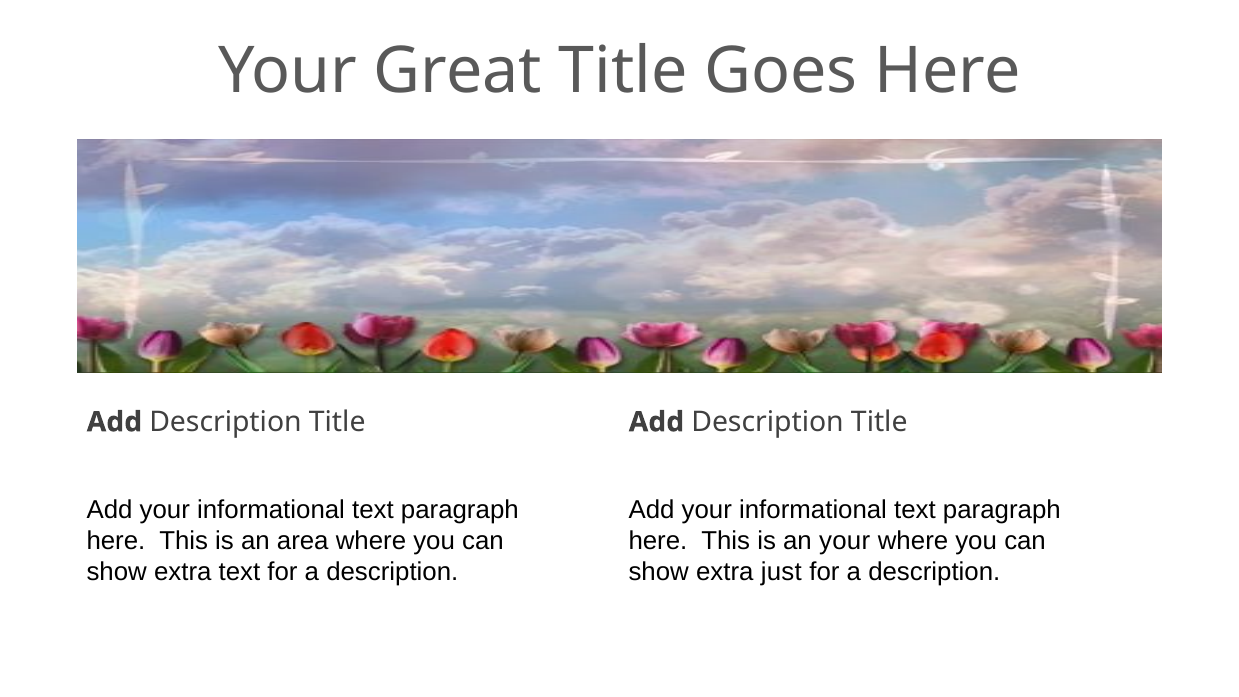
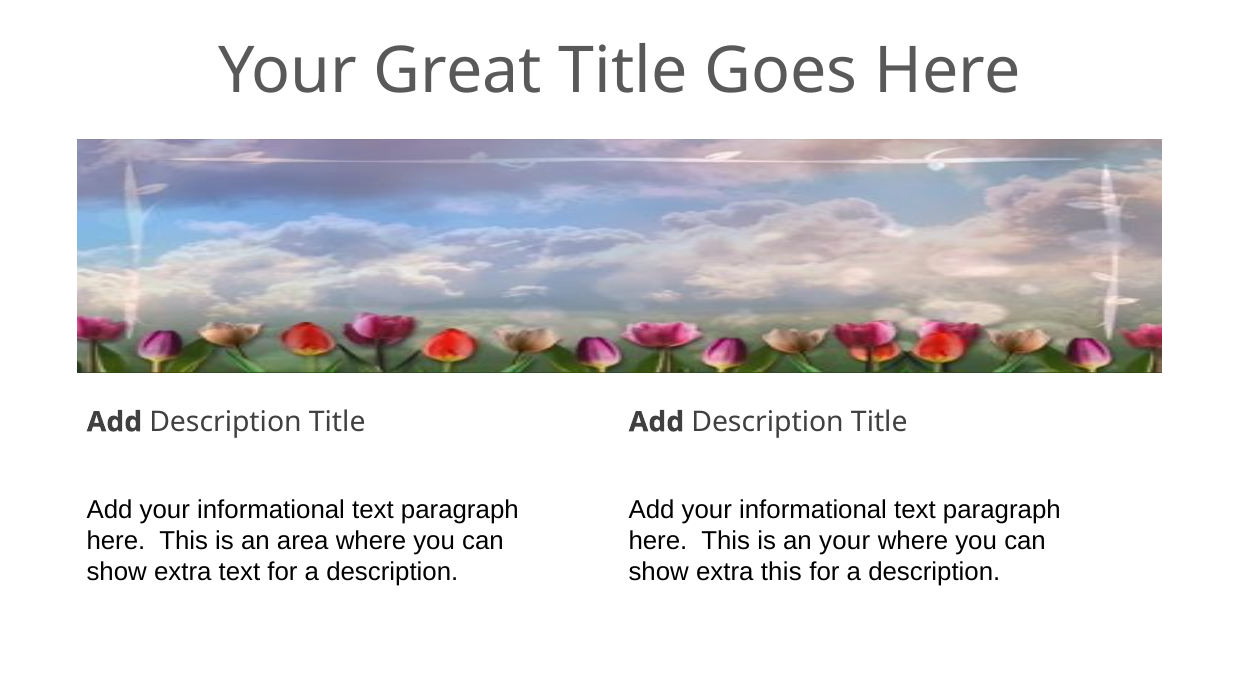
extra just: just -> this (781, 572)
